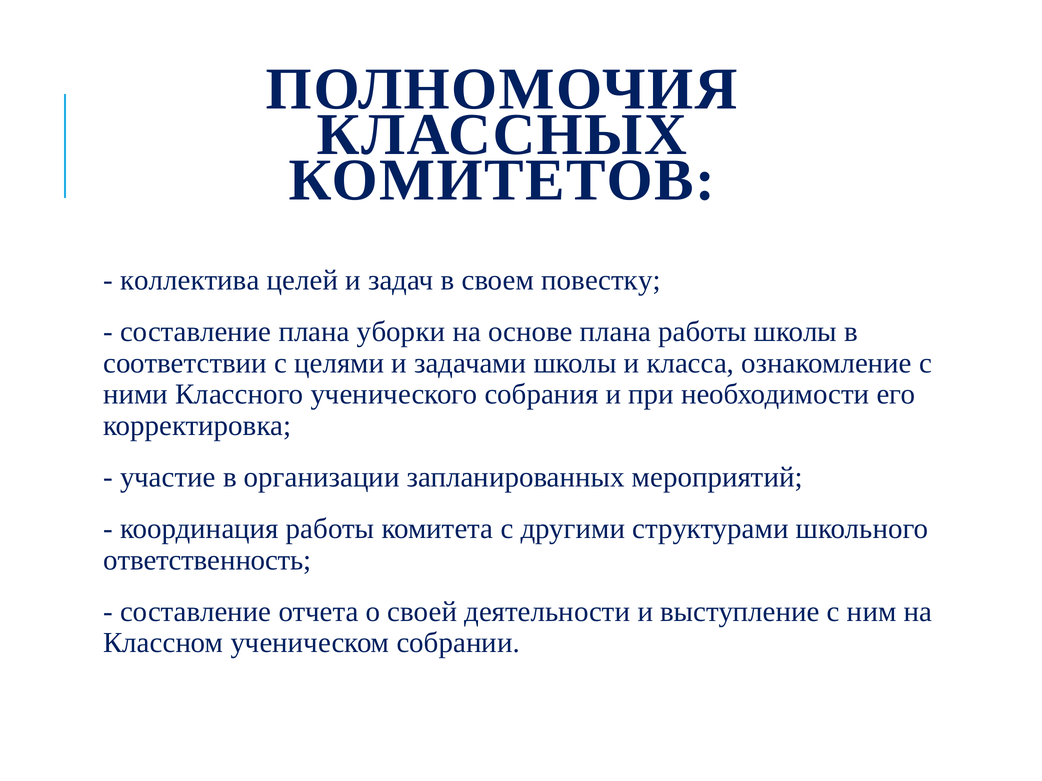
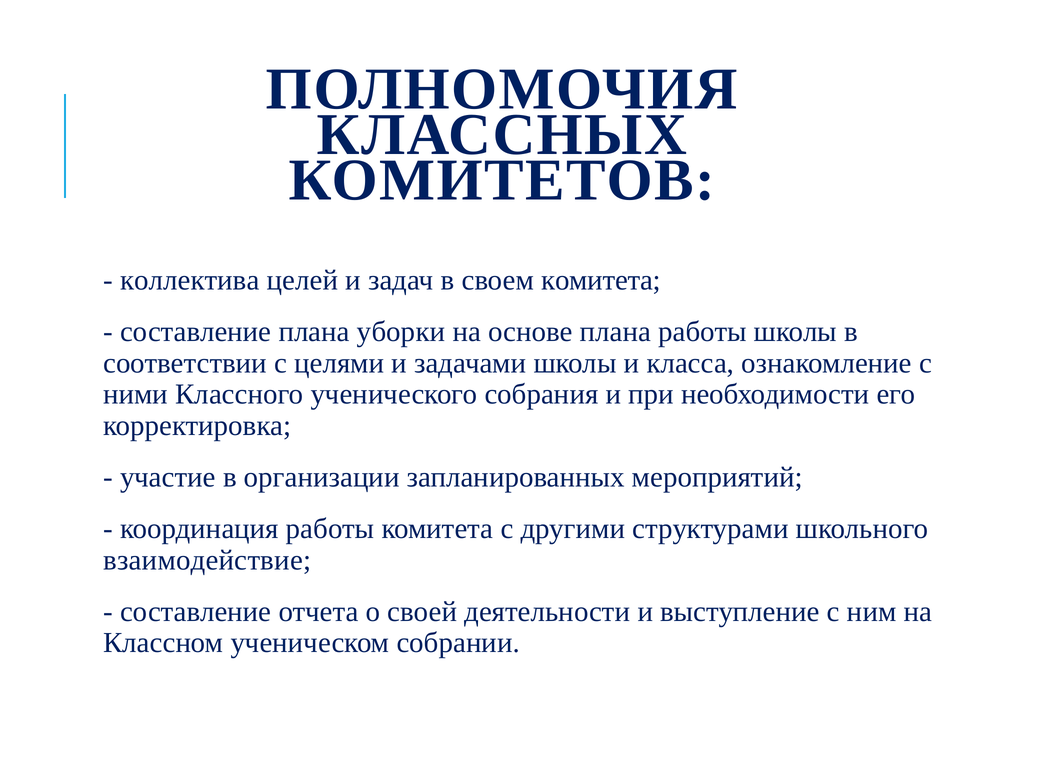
своем повестку: повестку -> комитета (601, 280)
ответственность: ответственность -> взаимодействие (207, 560)
